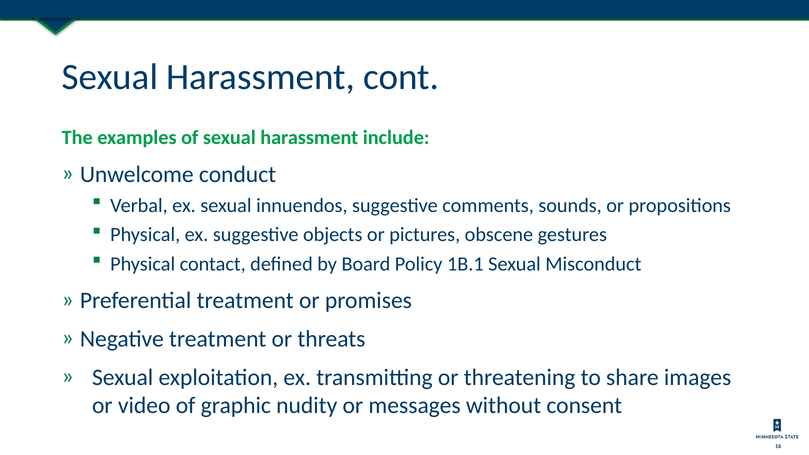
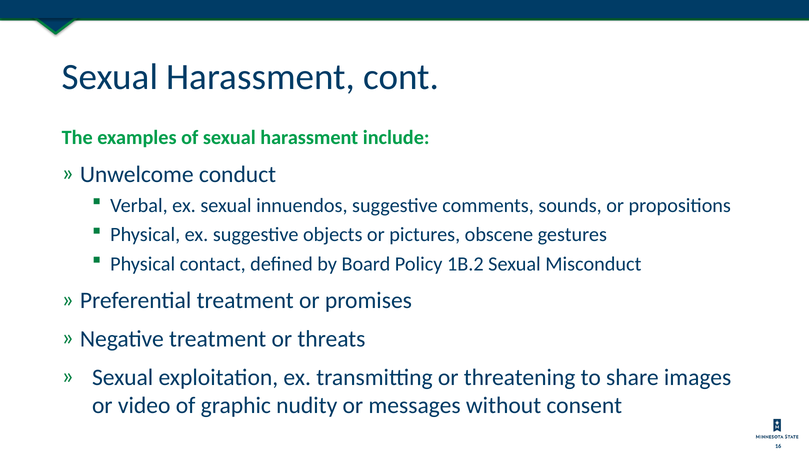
1B.1: 1B.1 -> 1B.2 (465, 264)
